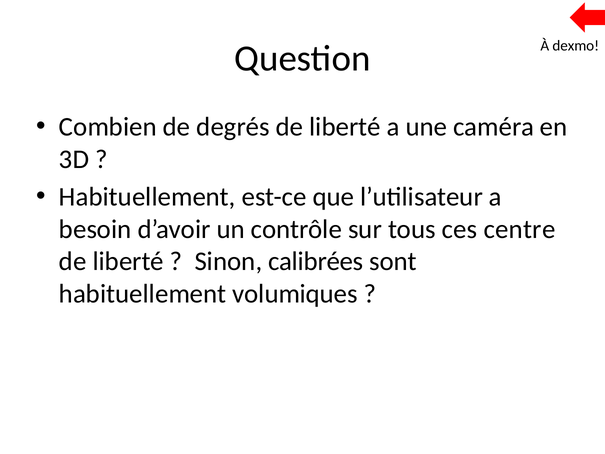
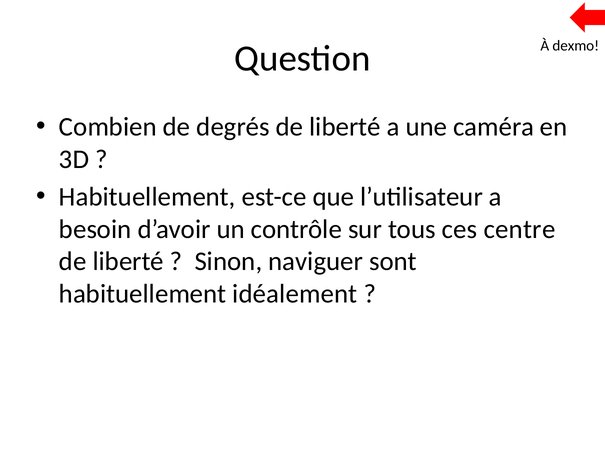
calibrées: calibrées -> naviguer (316, 261)
volumiques: volumiques -> idéalement (295, 294)
